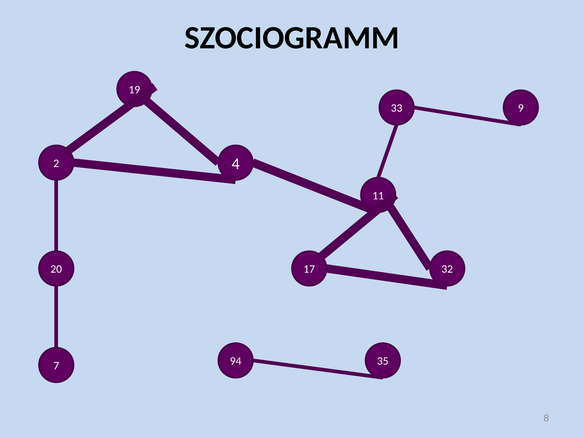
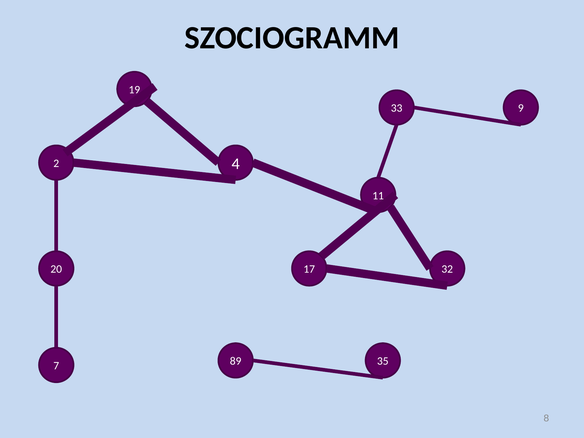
94: 94 -> 89 (236, 361)
